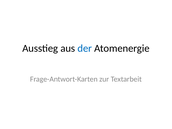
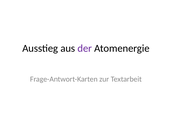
der colour: blue -> purple (85, 48)
